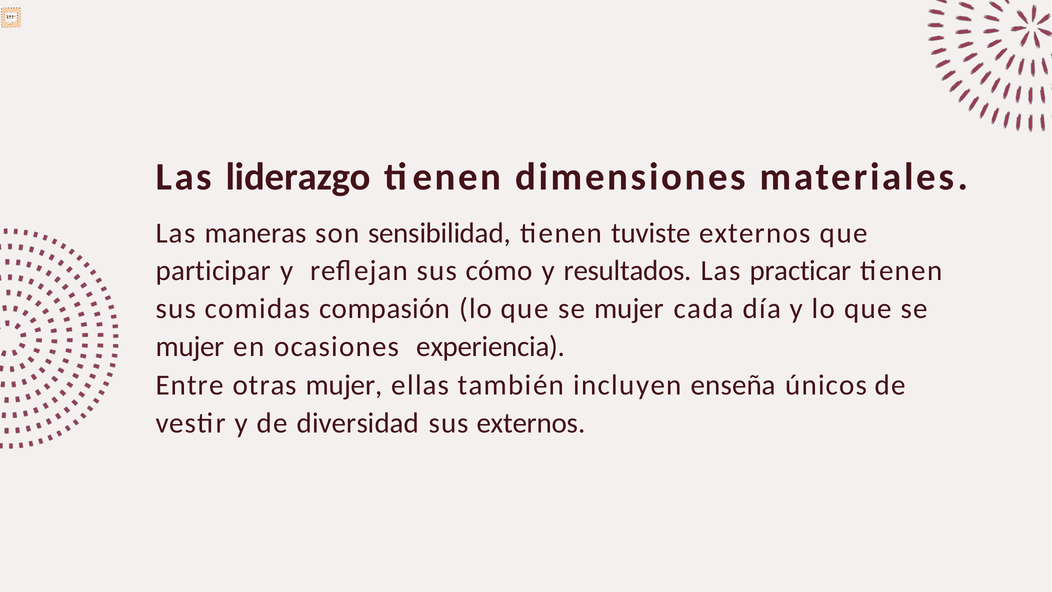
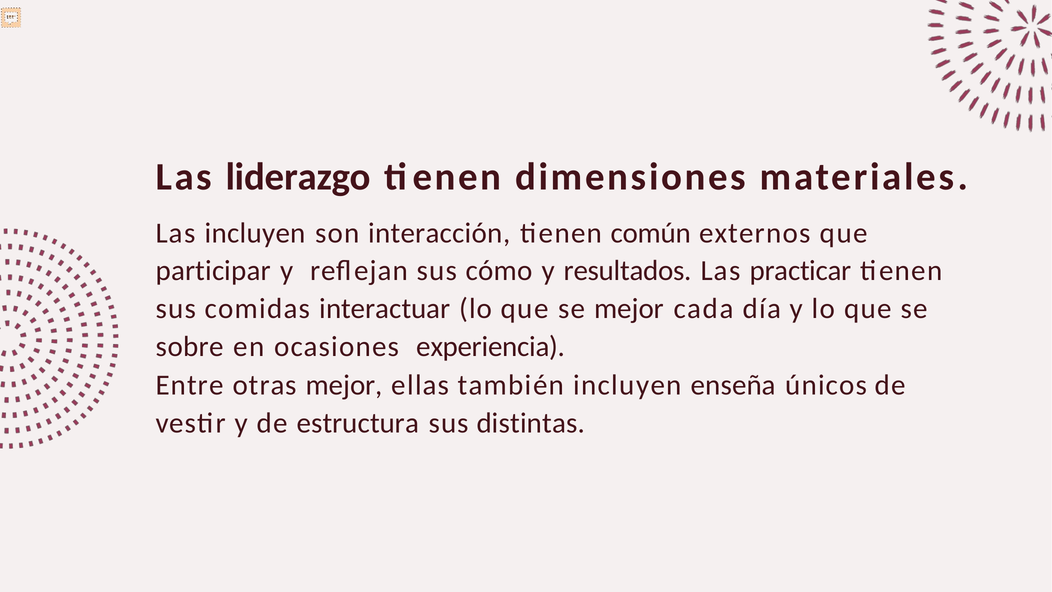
Las maneras: maneras -> incluyen (255, 233)
sensibilidad: sensibilidad -> interacción (439, 233)
tuviste: tuviste -> común (651, 233)
compasión: compasión -> interactuar (385, 309)
mujer: mujer -> mejor (629, 309)
mujer: mujer -> sobre (190, 347)
otras mujer: mujer -> mejor (344, 385)
diversidad: diversidad -> estructura (358, 423)
sus externos: externos -> distintas (531, 423)
